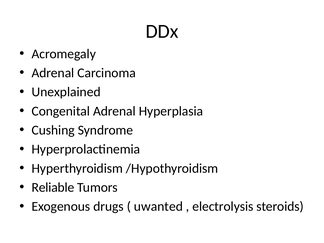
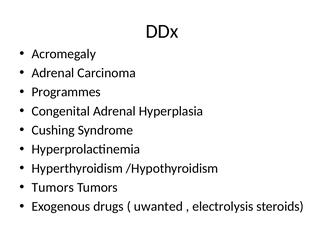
Unexplained: Unexplained -> Programmes (66, 92)
Reliable: Reliable -> Tumors (53, 187)
